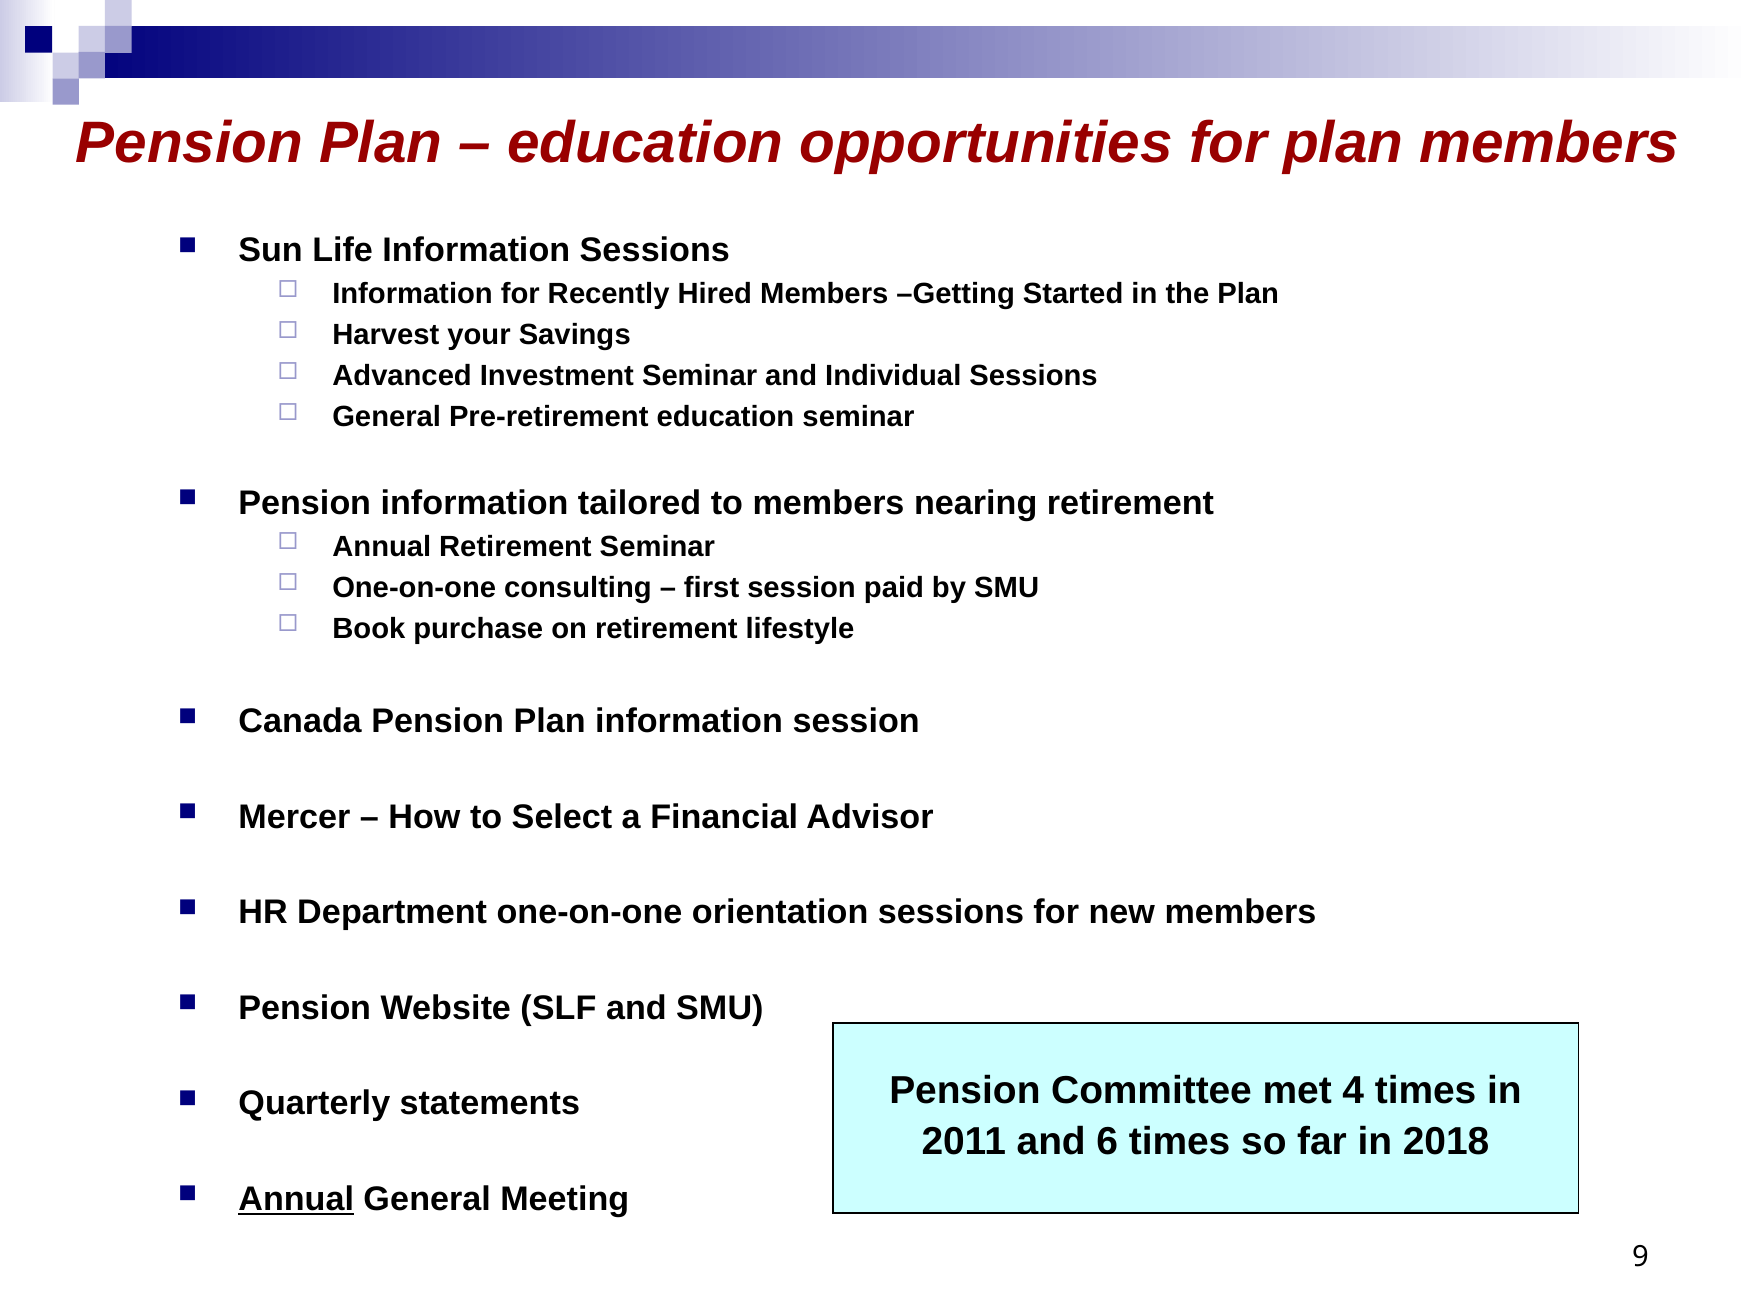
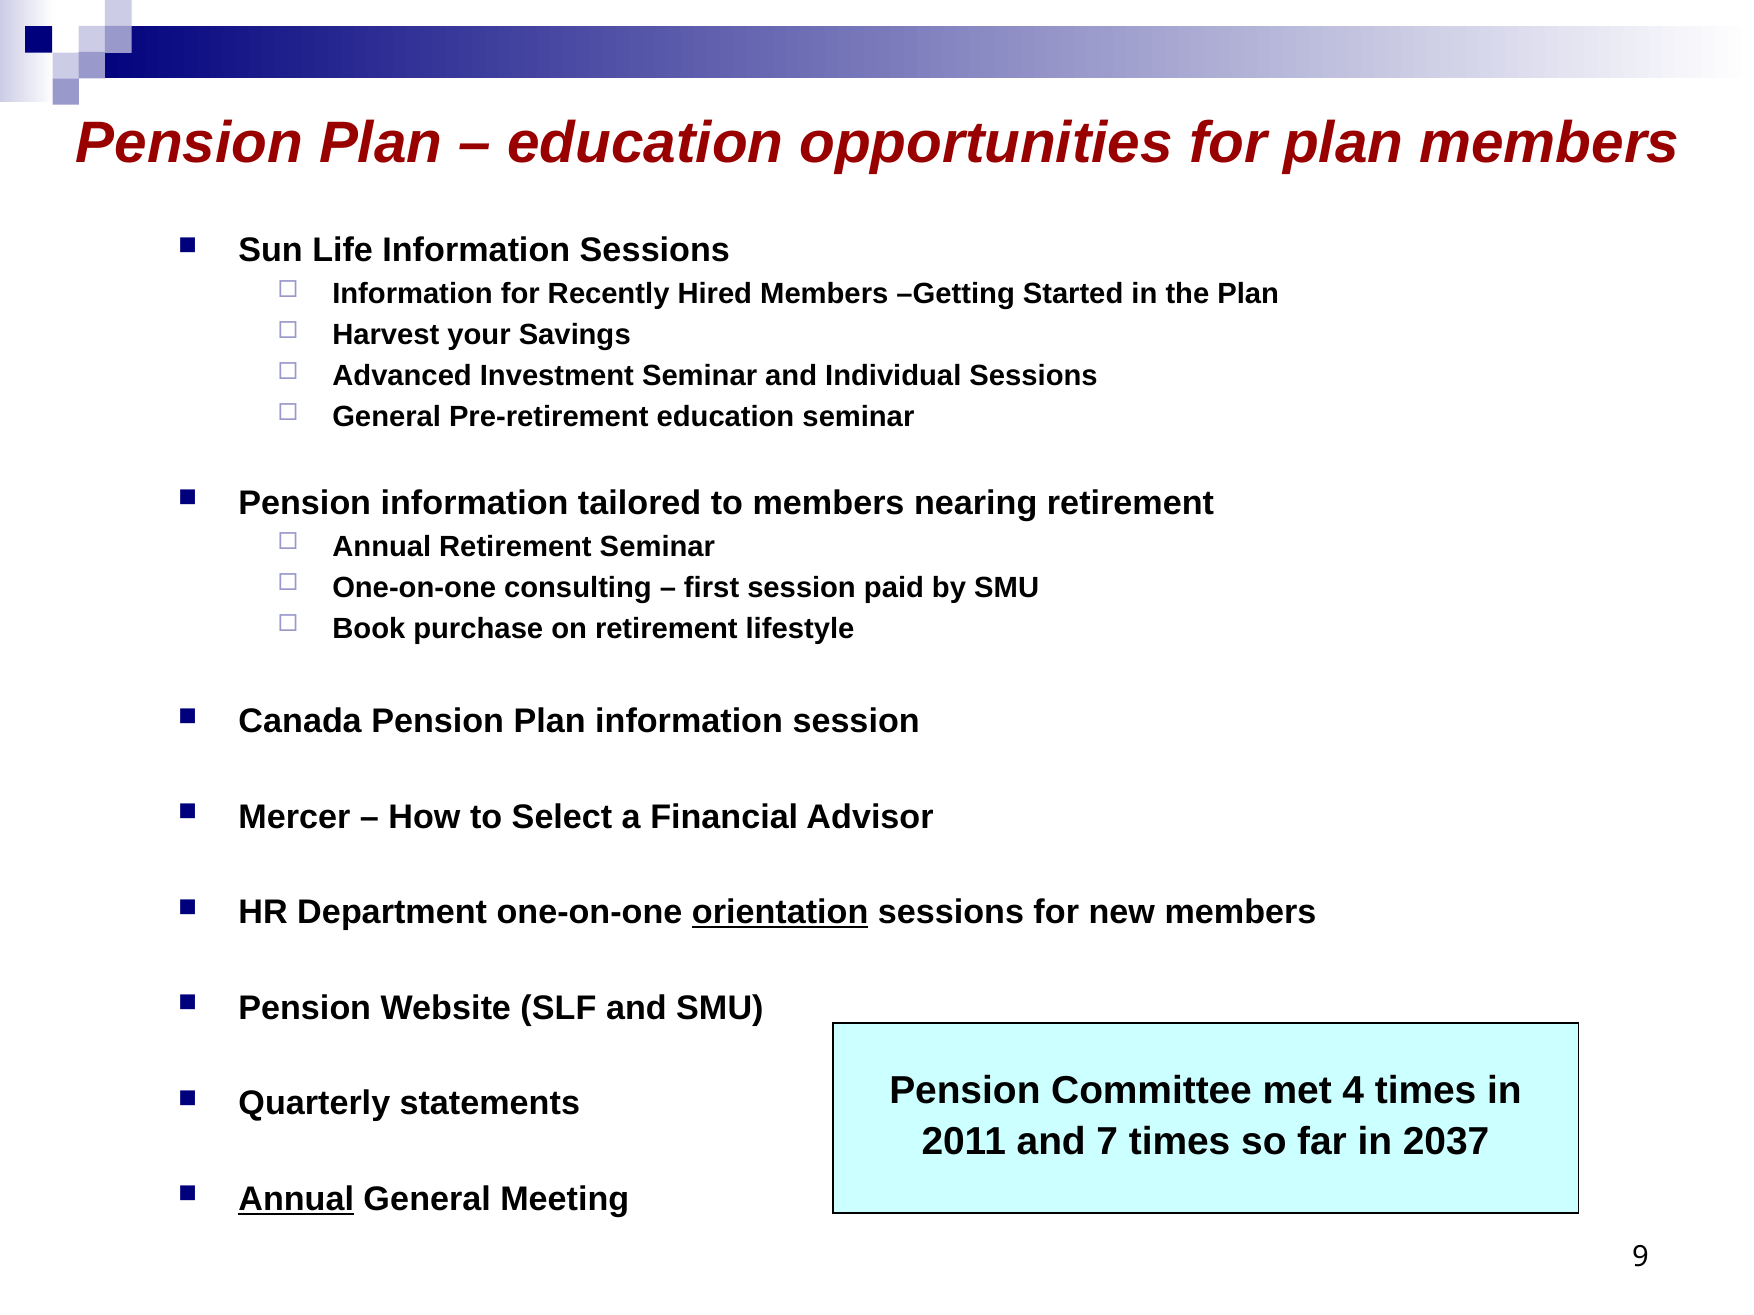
orientation underline: none -> present (780, 913)
6: 6 -> 7 (1107, 1142)
2018: 2018 -> 2037 (1446, 1142)
